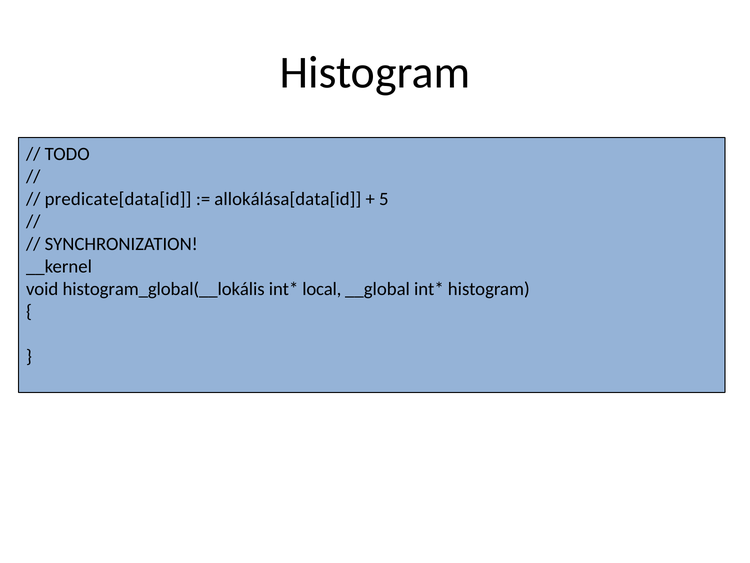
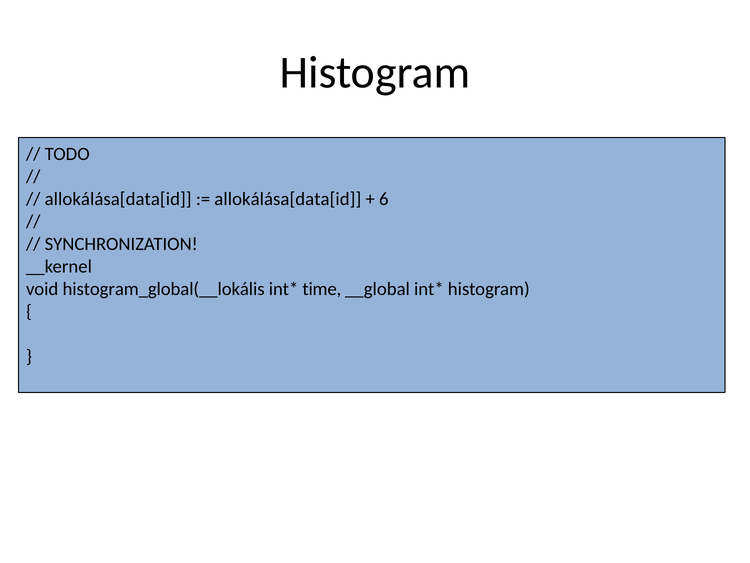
predicate[data[id: predicate[data[id -> allokálása[data[id (118, 199)
5: 5 -> 6 (384, 199)
local: local -> time (322, 289)
